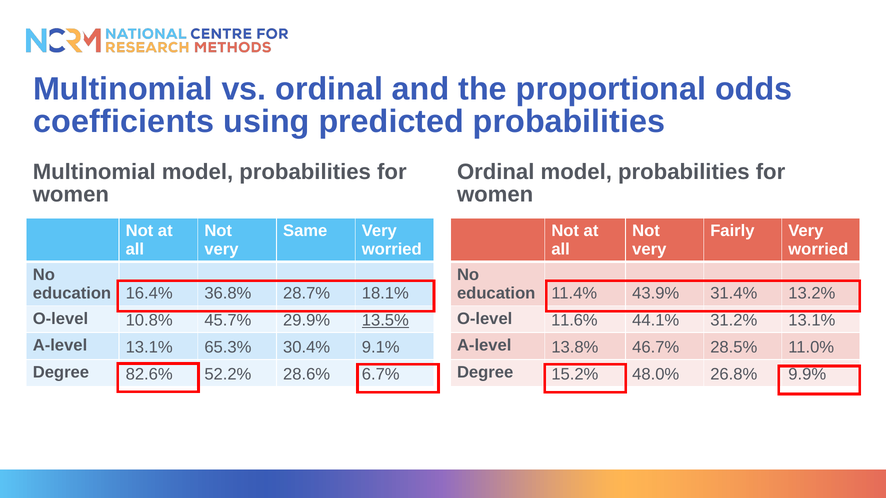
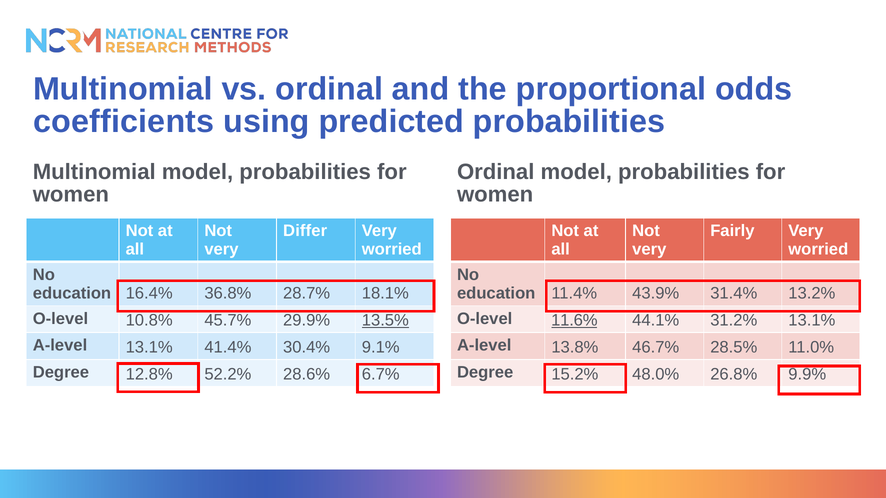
Same: Same -> Differ (305, 231)
11.6% underline: none -> present (574, 321)
65.3%: 65.3% -> 41.4% (228, 347)
82.6%: 82.6% -> 12.8% (149, 374)
